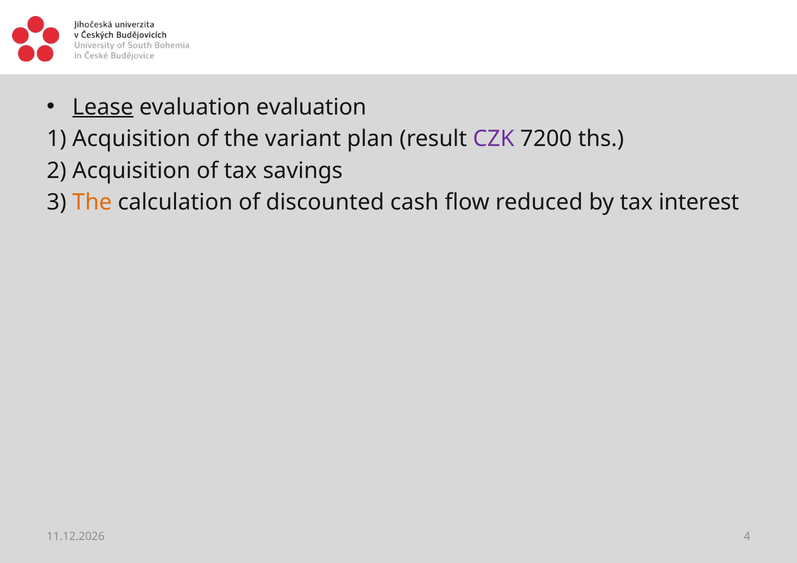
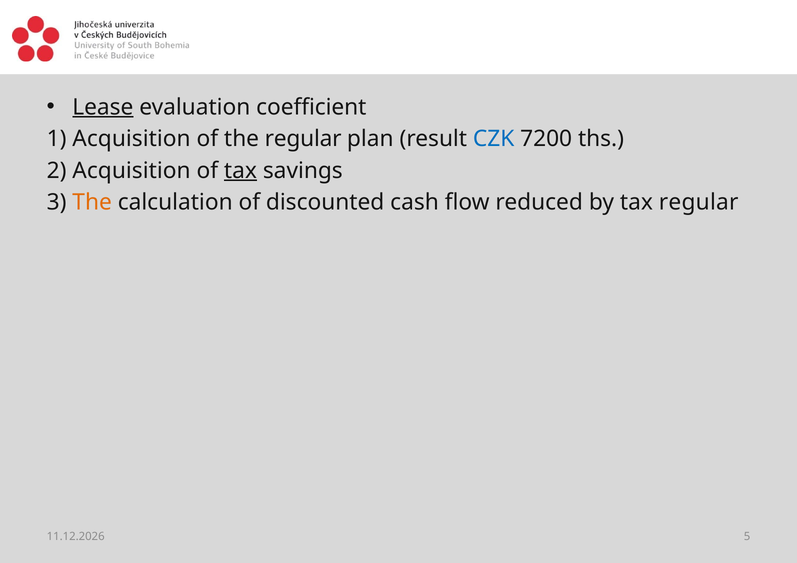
evaluation evaluation: evaluation -> coefficient (311, 107)
the variant: variant -> regular (303, 139)
CZK colour: purple -> blue (494, 139)
tax underline: none -> present (241, 171)
tax interest: interest -> regular (699, 203)
4: 4 -> 5 (747, 537)
